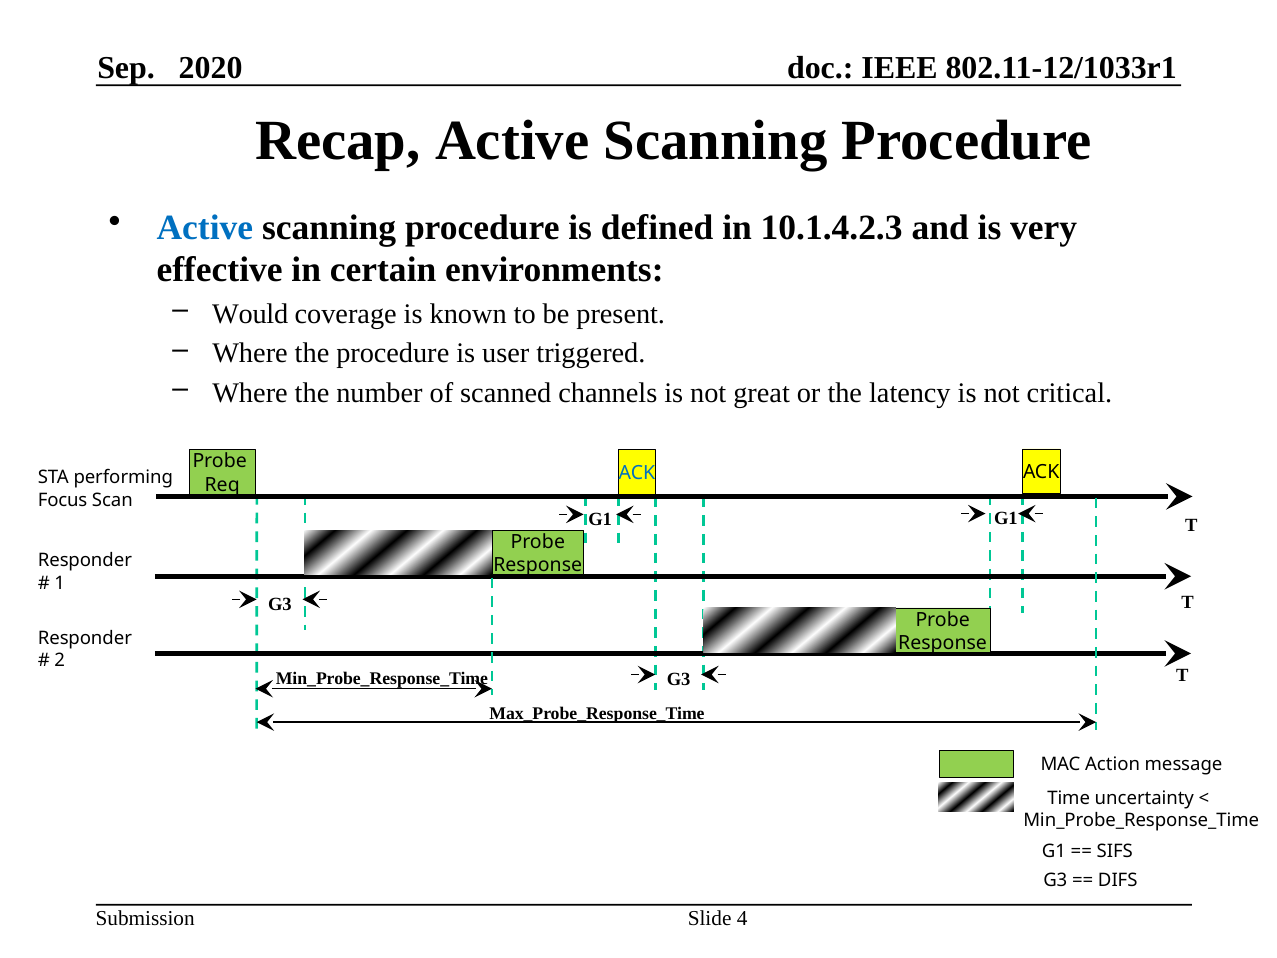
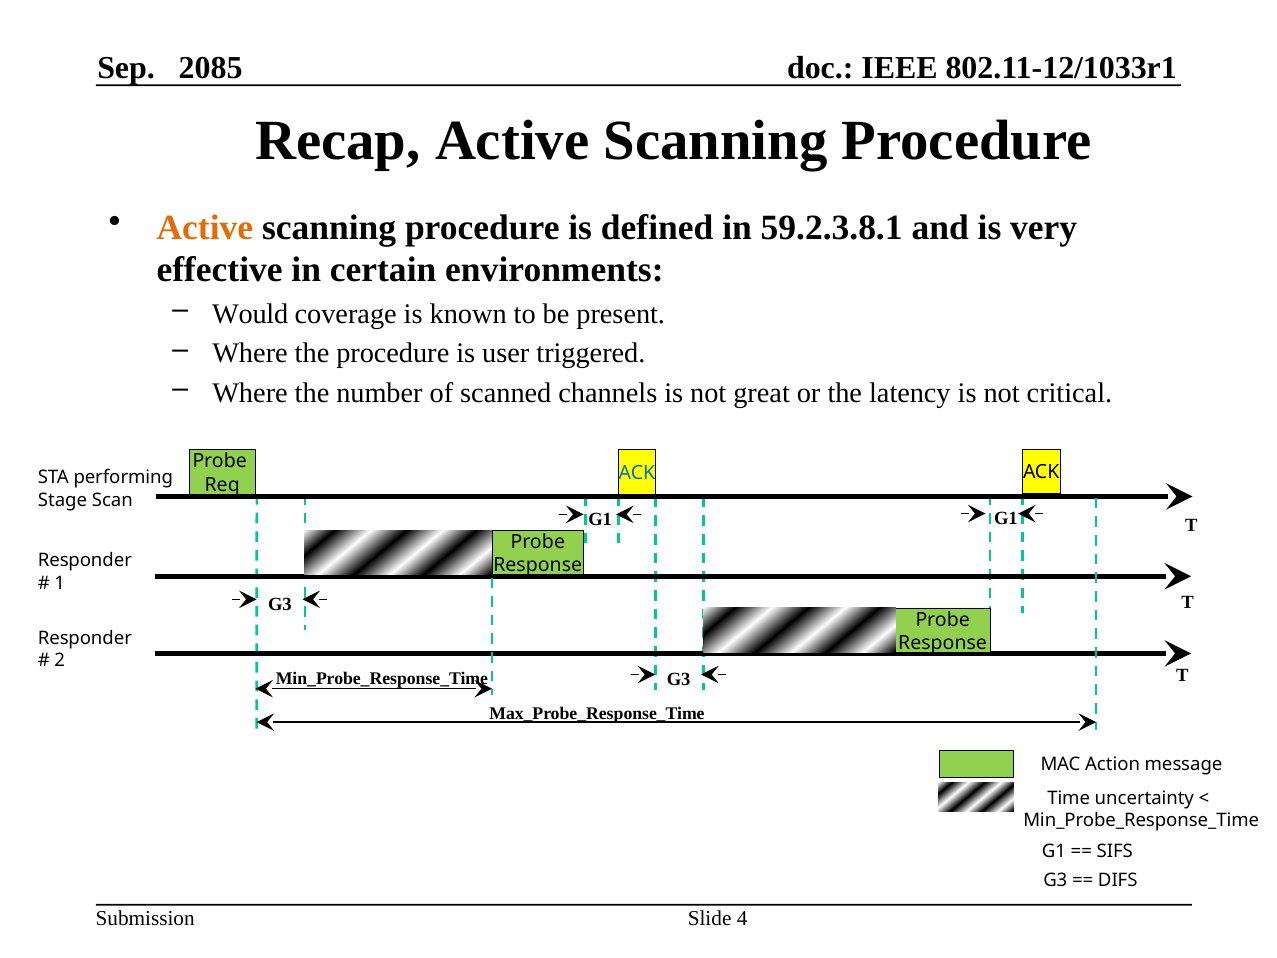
2020: 2020 -> 2085 (211, 68)
Active colour: blue -> orange (205, 227)
10.1.4.2.3: 10.1.4.2.3 -> 59.2.3.8.1 (832, 227)
Focus: Focus -> Stage (63, 500)
